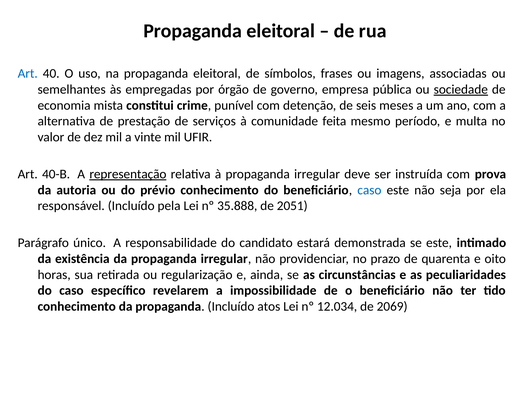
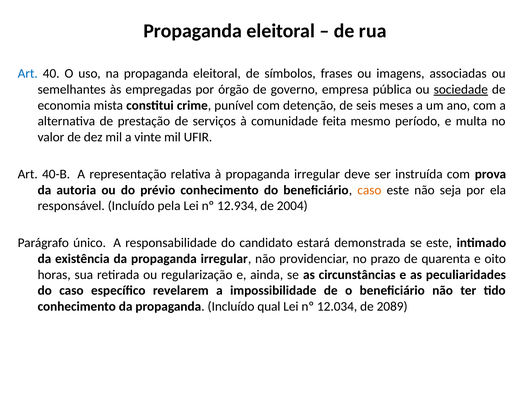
representação underline: present -> none (128, 174)
caso colour: blue -> orange (369, 190)
35.888: 35.888 -> 12.934 (237, 206)
2051: 2051 -> 2004 (292, 206)
atos: atos -> qual (269, 307)
2069: 2069 -> 2089 (392, 307)
